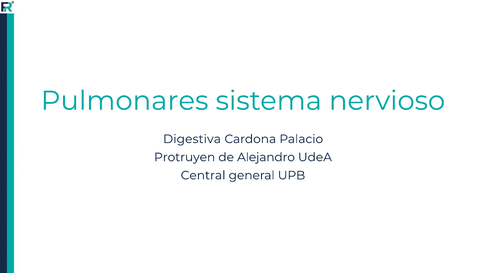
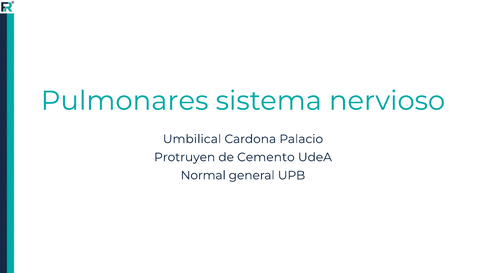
Digestiva: Digestiva -> Umbilical (192, 139)
Alejandro: Alejandro -> Cemento (266, 157)
Central: Central -> Normal (203, 176)
